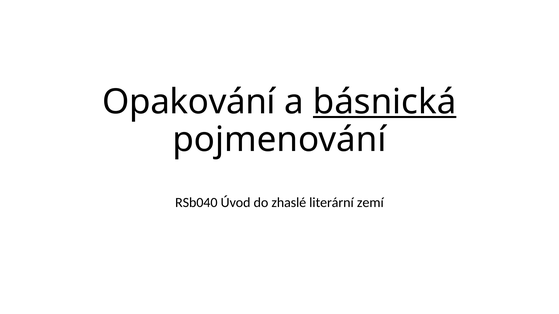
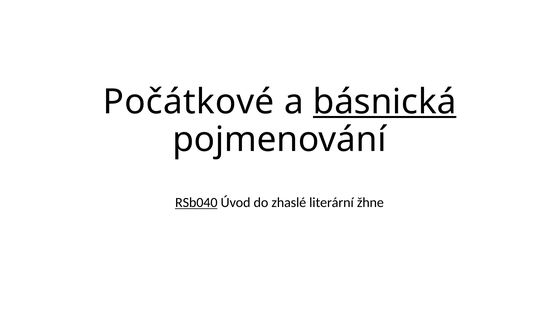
Opakování: Opakování -> Počátkové (189, 102)
RSb040 underline: none -> present (196, 203)
zemí: zemí -> žhne (370, 203)
